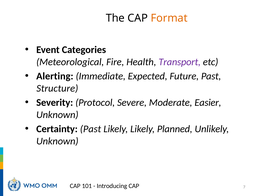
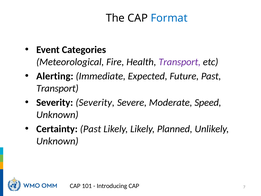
Format colour: orange -> blue (169, 18)
Structure: Structure -> Transport (57, 88)
Severity Protocol: Protocol -> Severity (95, 102)
Easier: Easier -> Speed (208, 102)
